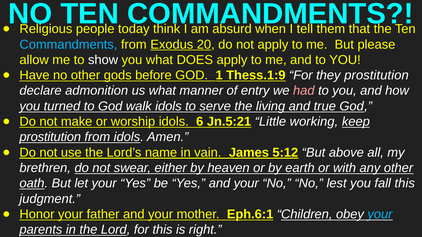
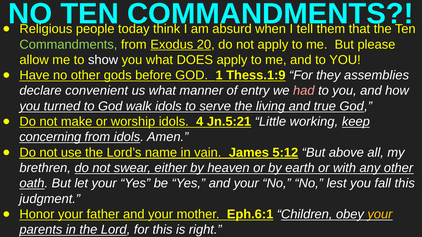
Commandments colour: light blue -> light green (68, 44)
they prostitution: prostitution -> assemblies (377, 75)
admonition: admonition -> convenient (97, 91)
6: 6 -> 4 (200, 122)
prostitution: prostitution -> concerning (50, 137)
your colour: light blue -> yellow (380, 215)
